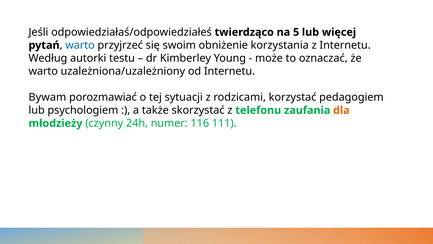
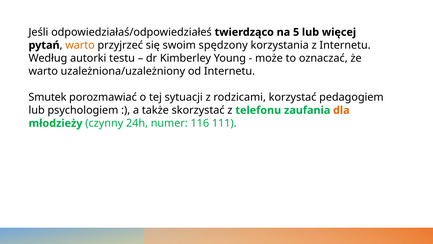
warto colour: blue -> orange (80, 45)
obniżenie: obniżenie -> spędzony (223, 45)
Bywam: Bywam -> Smutek (47, 97)
